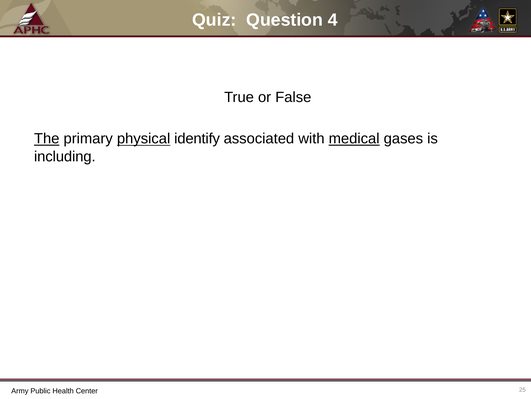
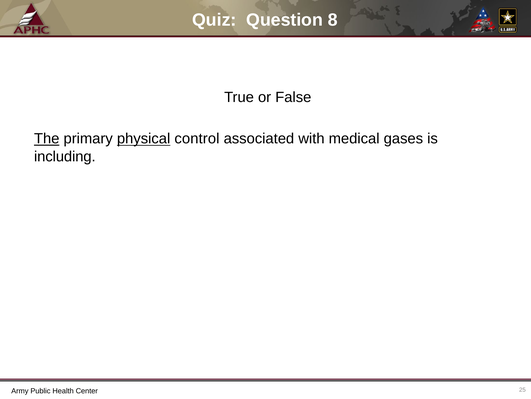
4: 4 -> 8 (333, 20)
identify: identify -> control (197, 139)
medical underline: present -> none (354, 139)
